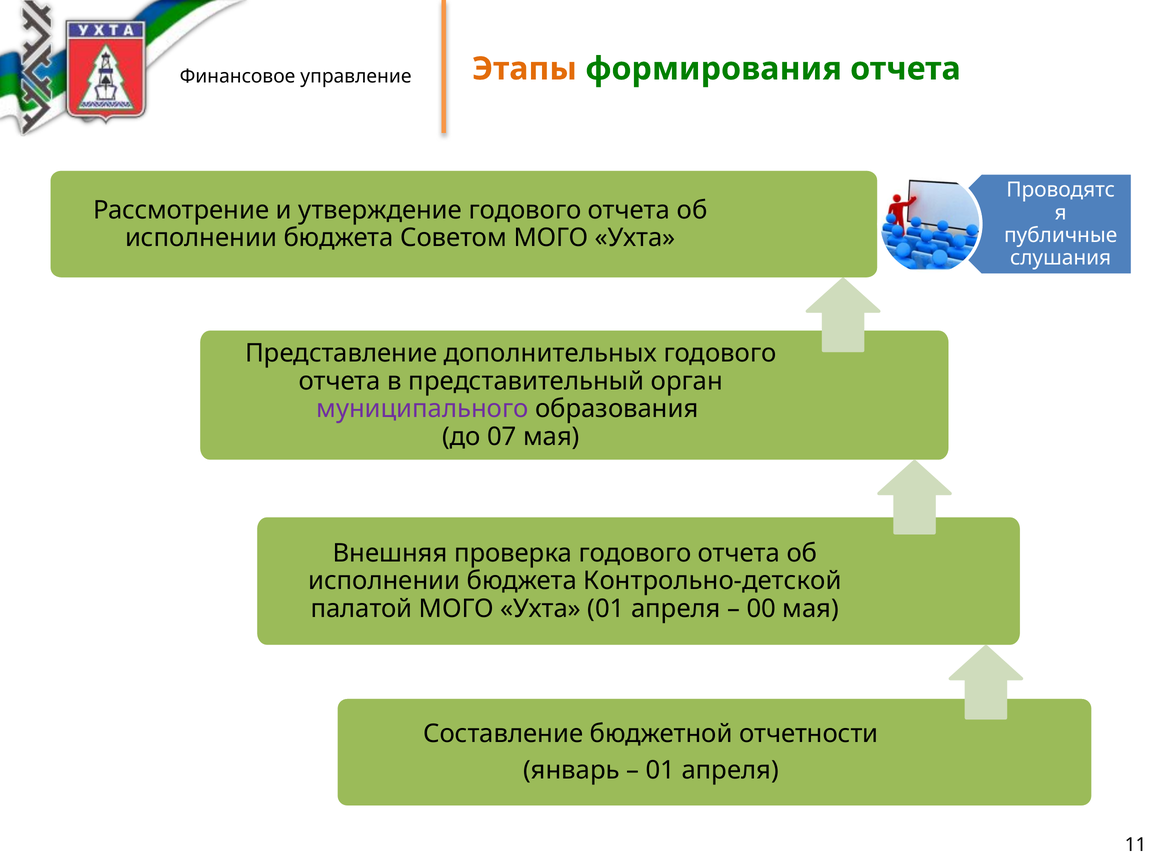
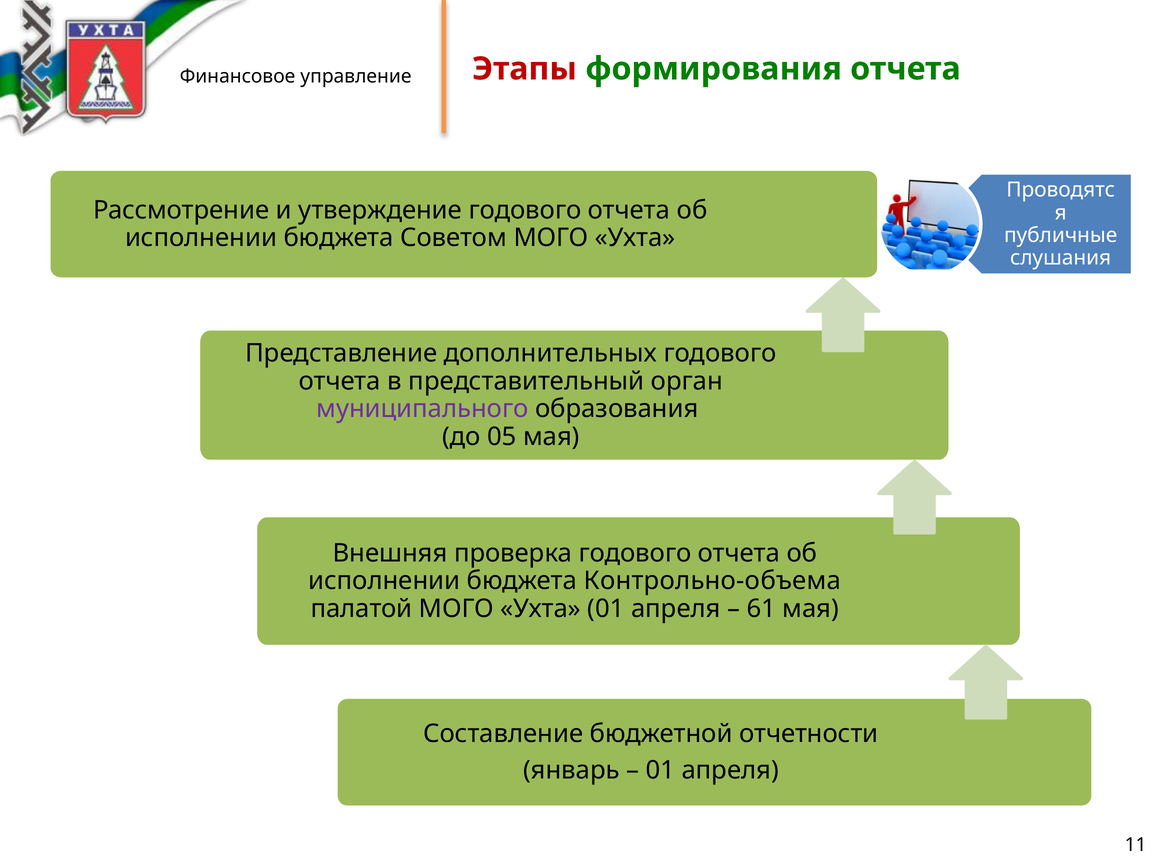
Этапы colour: orange -> red (524, 69)
07: 07 -> 05 (502, 437)
Контрольно-детской: Контрольно-детской -> Контрольно-объема (712, 581)
00: 00 -> 61 (761, 609)
